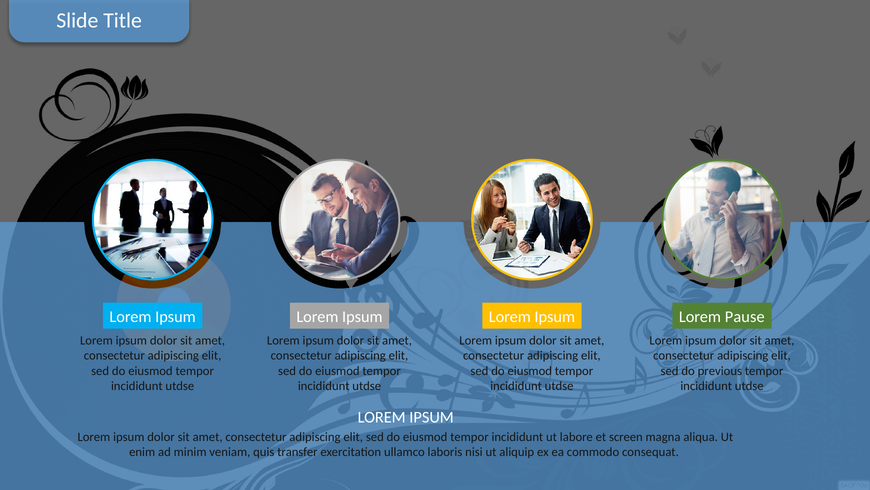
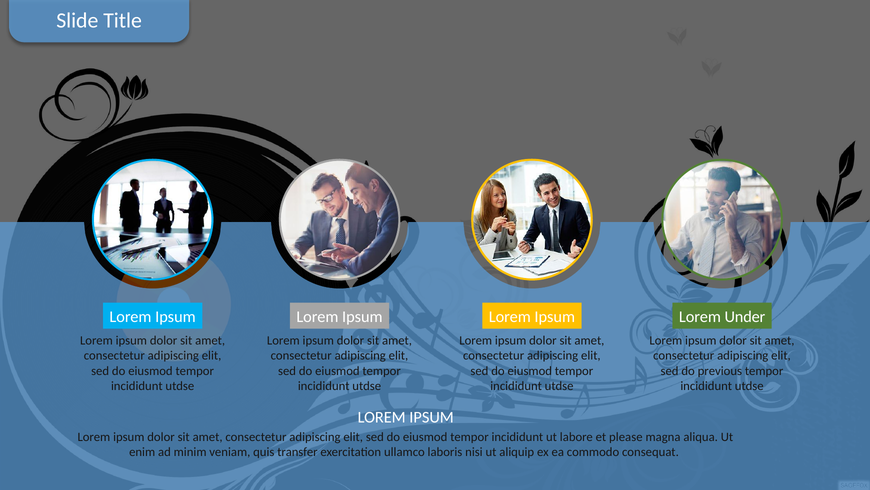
Pause: Pause -> Under (745, 316)
screen: screen -> please (626, 436)
